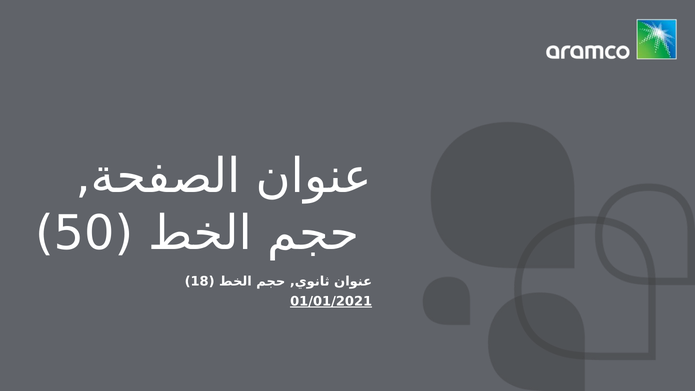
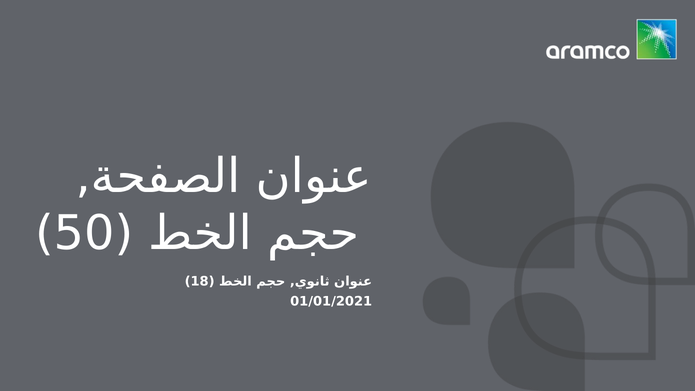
01/01/2021 underline: present -> none (331, 301)
